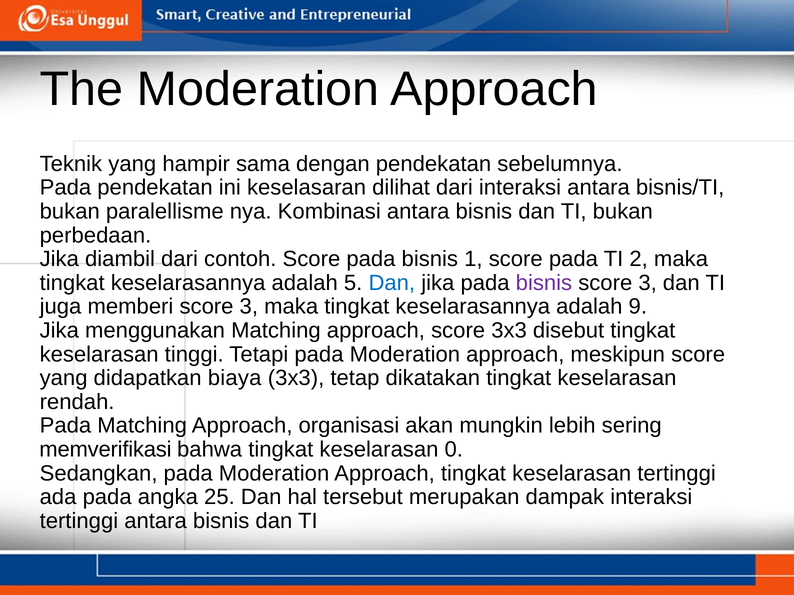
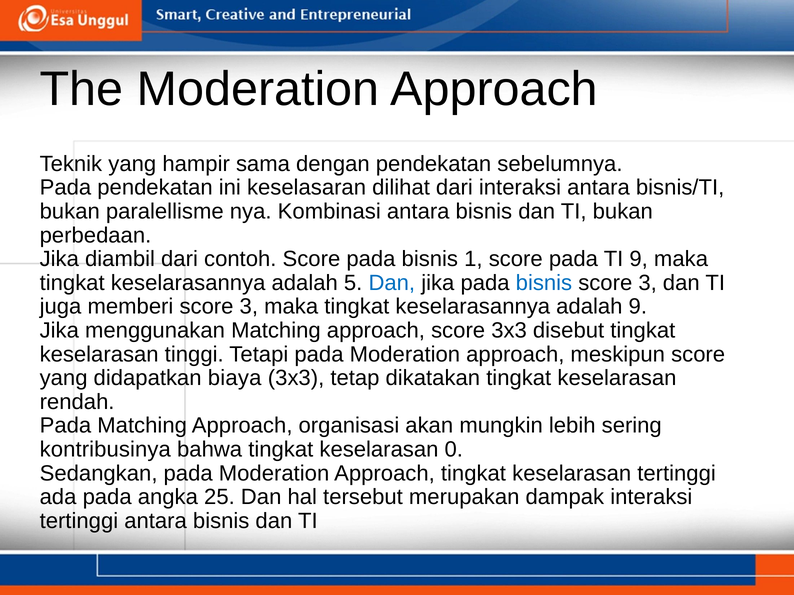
TI 2: 2 -> 9 (639, 259)
bisnis colour: purple -> blue (544, 283)
memverifikasi: memverifikasi -> kontribusinya (105, 450)
